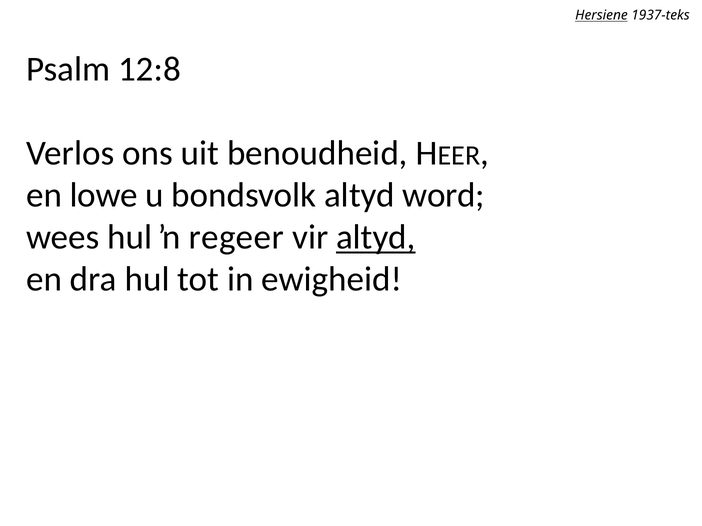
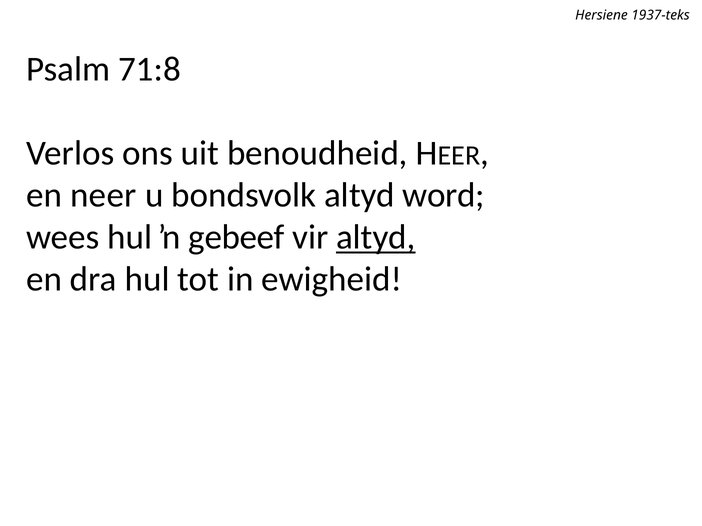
Hersiene underline: present -> none (601, 15)
12:8: 12:8 -> 71:8 (150, 69)
lowe: lowe -> neer (103, 195)
regeer: regeer -> gebeef (237, 238)
